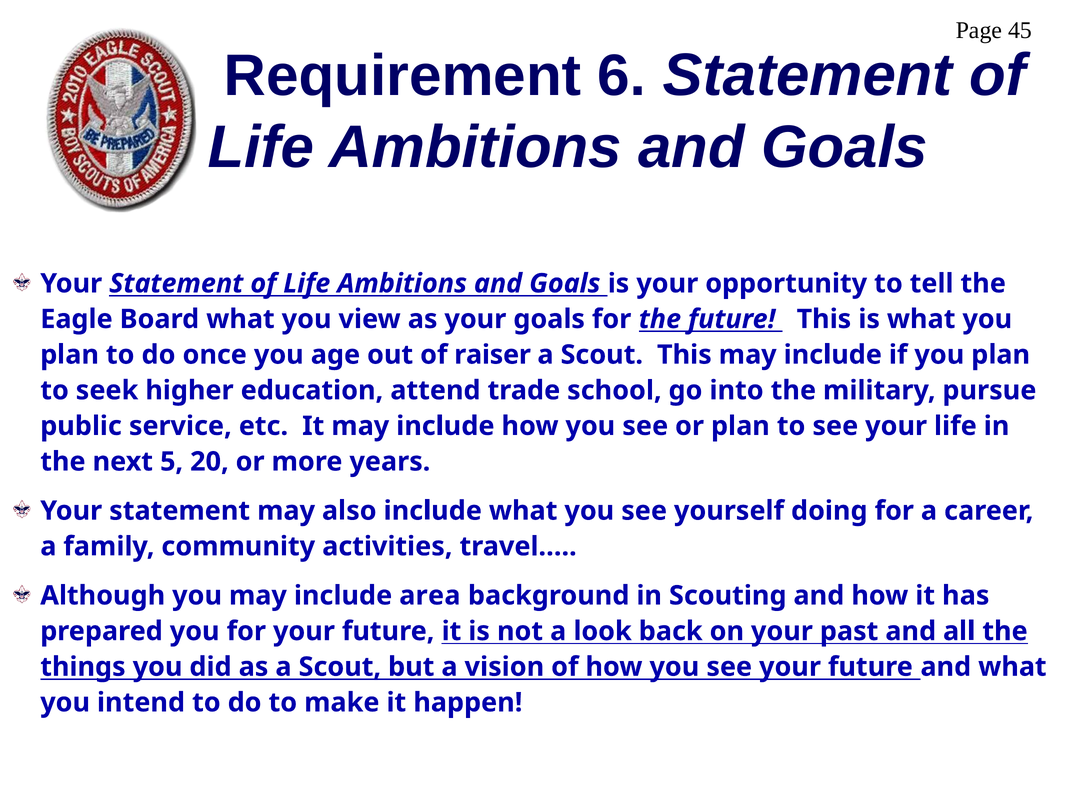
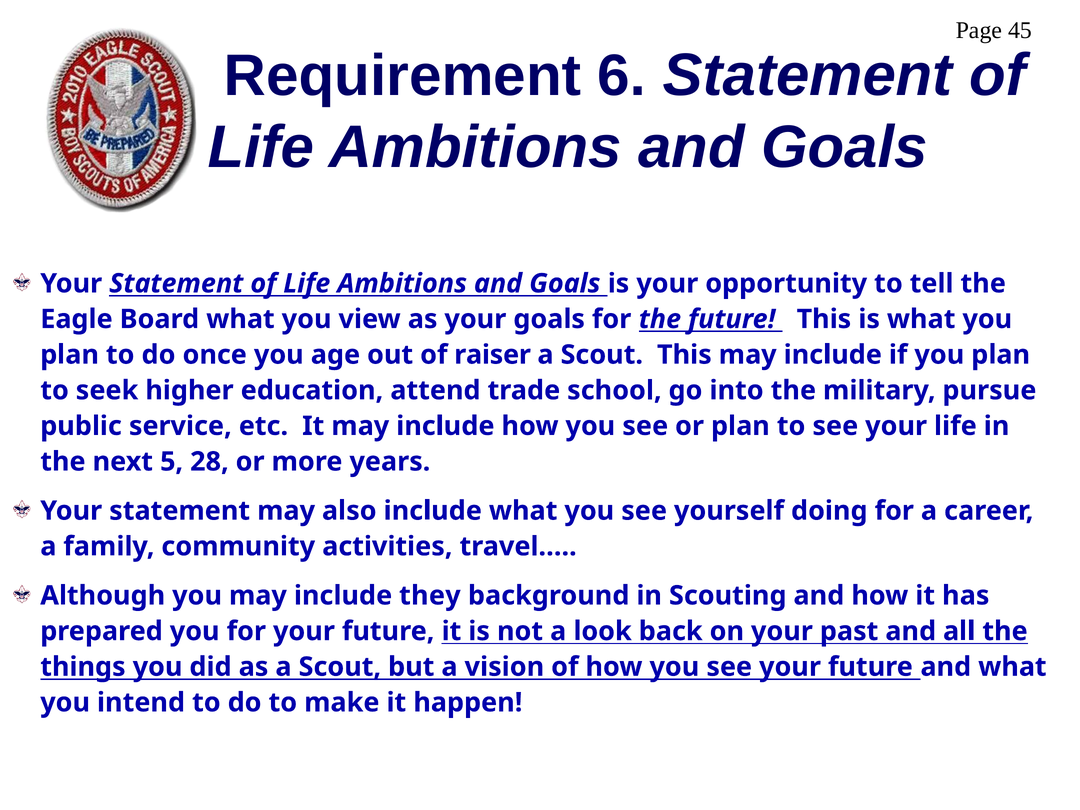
20: 20 -> 28 (209, 462)
area: area -> they (430, 596)
